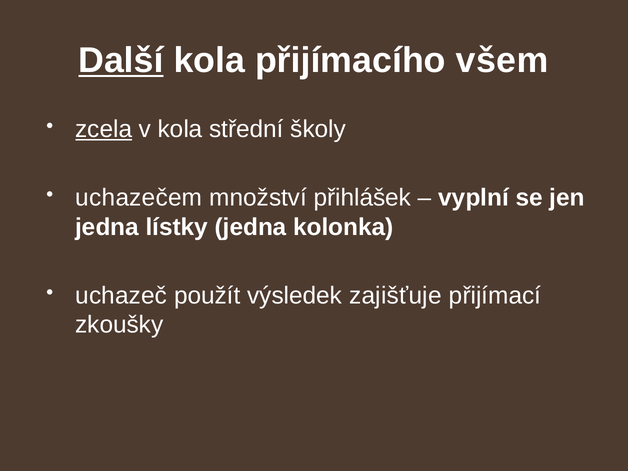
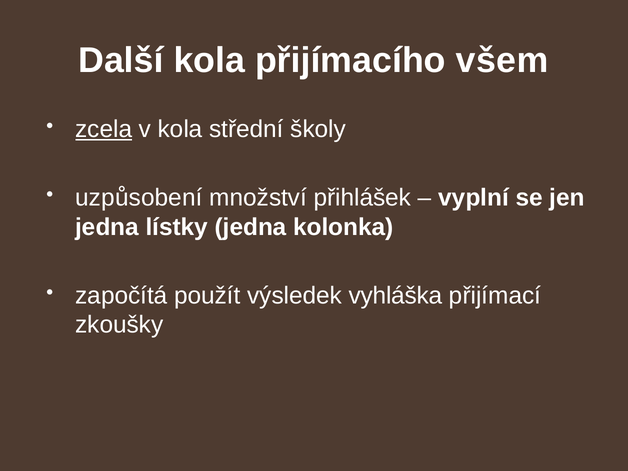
Další underline: present -> none (121, 61)
uchazečem: uchazečem -> uzpůsobení (139, 198)
uchazeč: uchazeč -> započítá (121, 296)
zajišťuje: zajišťuje -> vyhláška (396, 296)
